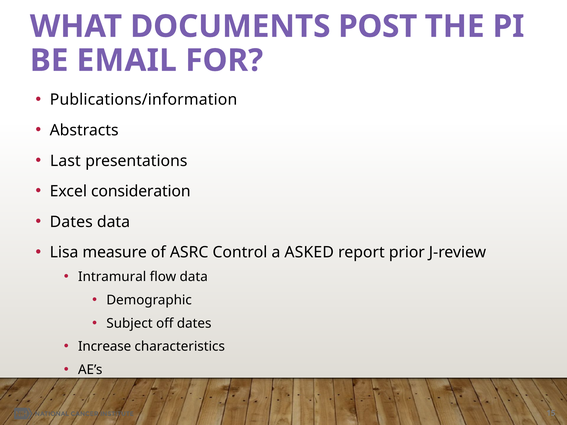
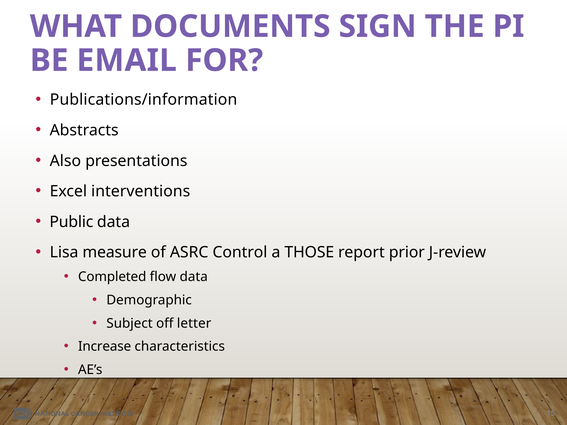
POST: POST -> SIGN (378, 27)
Last: Last -> Also (65, 161)
consideration: consideration -> interventions (141, 191)
Dates: Dates -> Public (71, 222)
ASKED: ASKED -> THOSE (309, 253)
Intramural: Intramural -> Completed (112, 277)
off dates: dates -> letter (194, 323)
